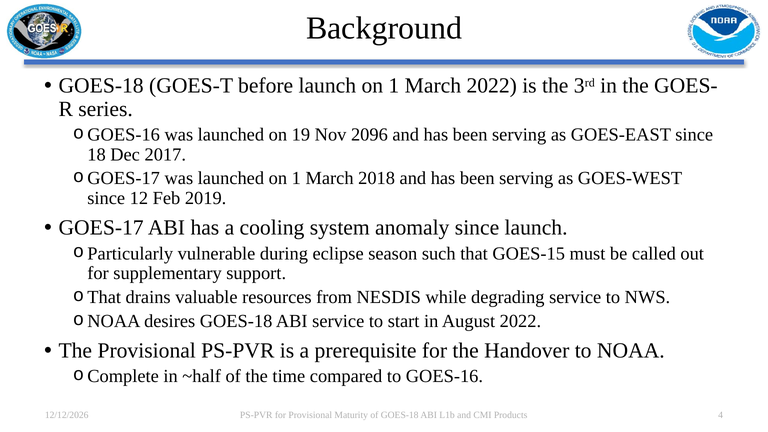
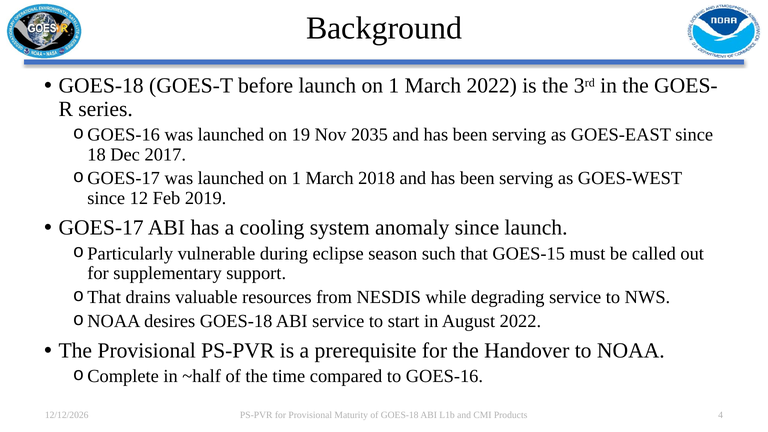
2096: 2096 -> 2035 (369, 135)
